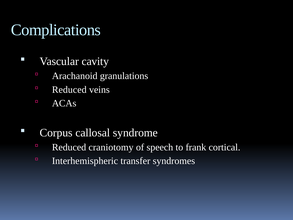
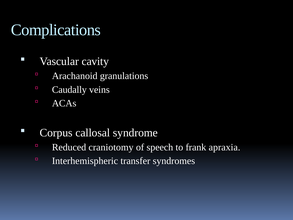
Reduced: Reduced -> Caudally (69, 89)
cortical: cortical -> apraxia (224, 147)
